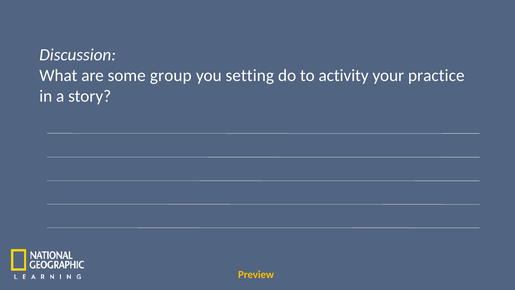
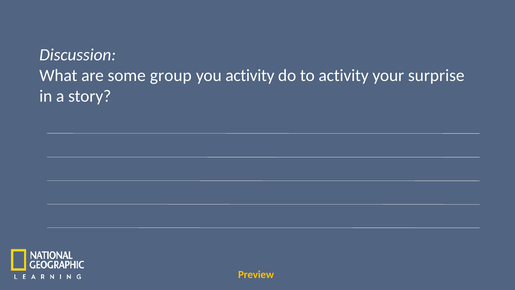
you setting: setting -> activity (250, 75)
practice: practice -> surprise (436, 75)
